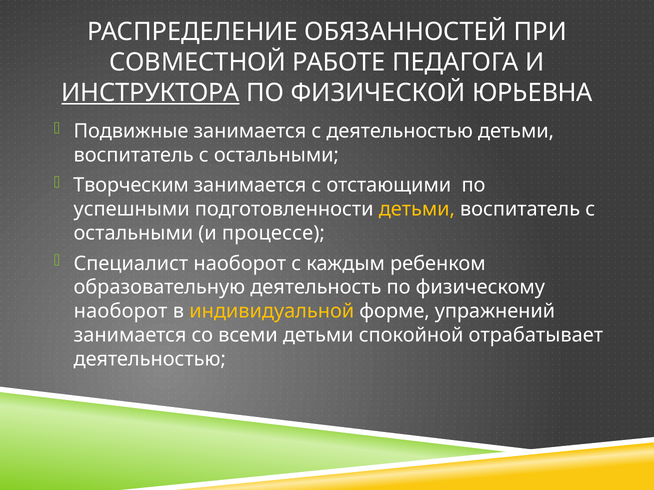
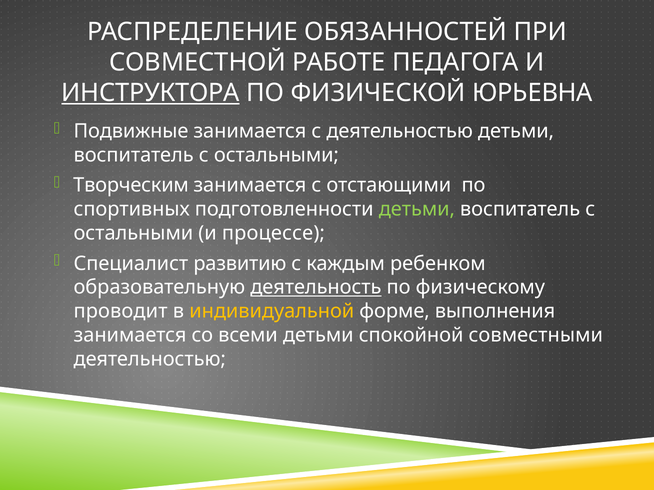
успешными: успешными -> спортивных (132, 209)
детьми colour: yellow -> light green (417, 209)
Специалист наоборот: наоборот -> развитию (240, 264)
деятельность underline: none -> present (316, 288)
наоборот: наоборот -> проводит (121, 312)
упражнений: упражнений -> выполнения (495, 312)
отрабатывает: отрабатывает -> совместными (536, 336)
